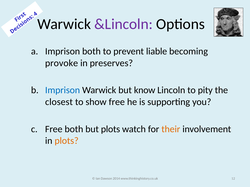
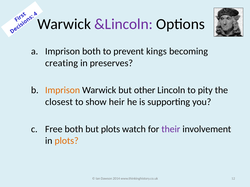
liable: liable -> kings (156, 52)
provoke: provoke -> creating (62, 63)
Imprison colour: blue -> orange (63, 90)
know: know -> other (145, 90)
show free: free -> heir (117, 102)
their colour: orange -> purple (171, 129)
